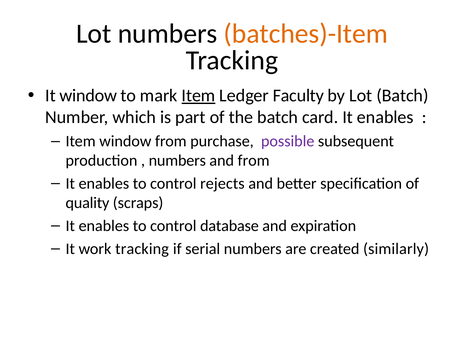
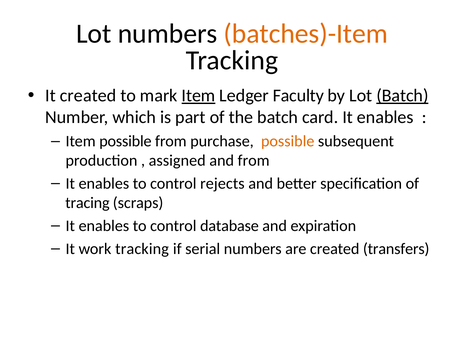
It window: window -> created (88, 96)
Batch underline: none -> present (402, 96)
Item window: window -> possible (125, 141)
possible colour: purple -> orange (288, 141)
numbers: numbers -> assigned (177, 161)
quality: quality -> tracing (87, 203)
similarly: similarly -> transfers (396, 249)
